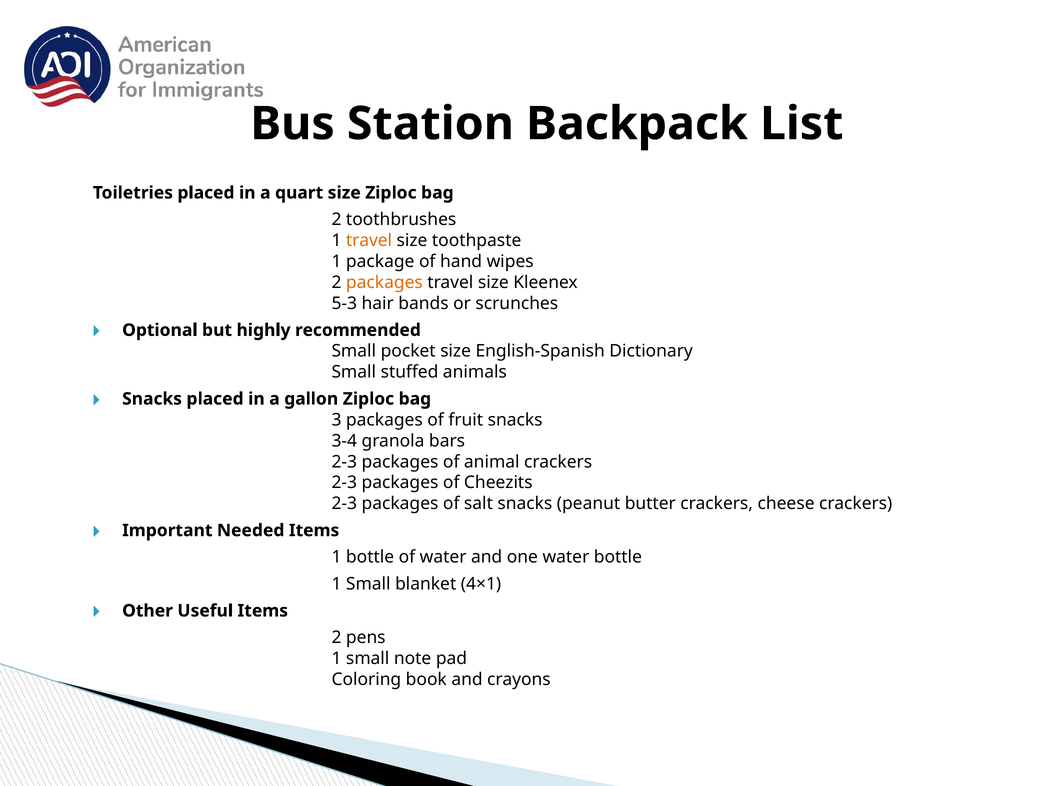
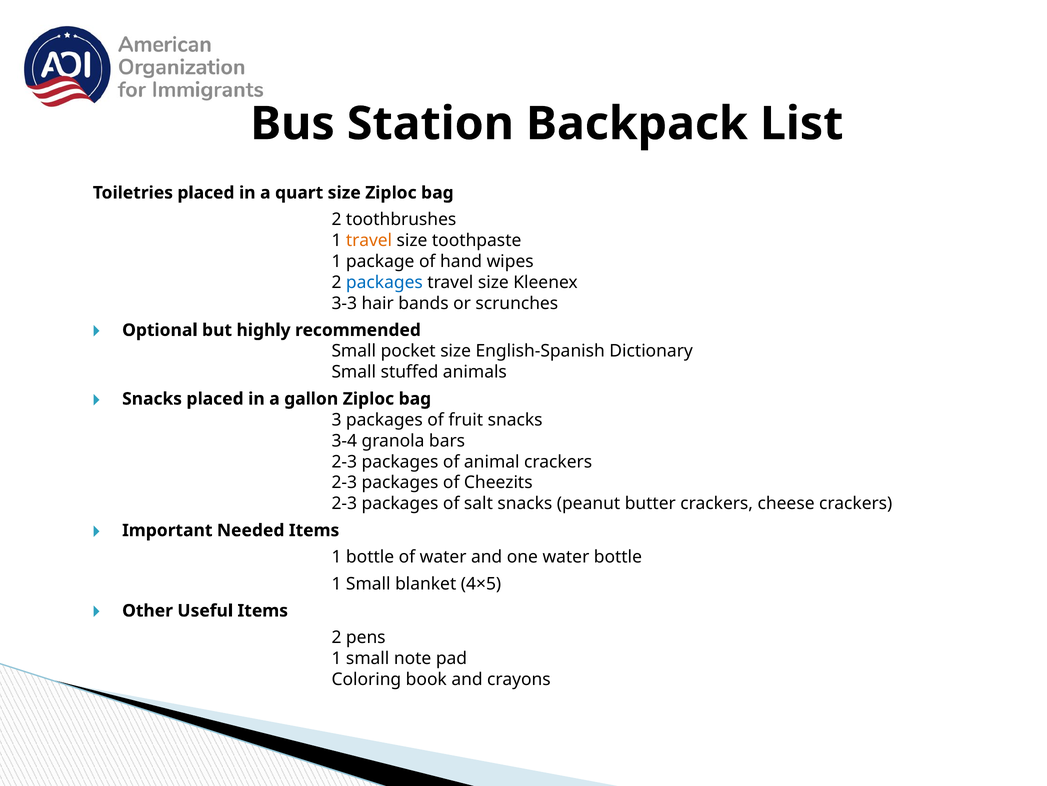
packages colour: orange -> blue (384, 282)
5-3: 5-3 -> 3-3 (344, 303)
4×1: 4×1 -> 4×5 (481, 583)
